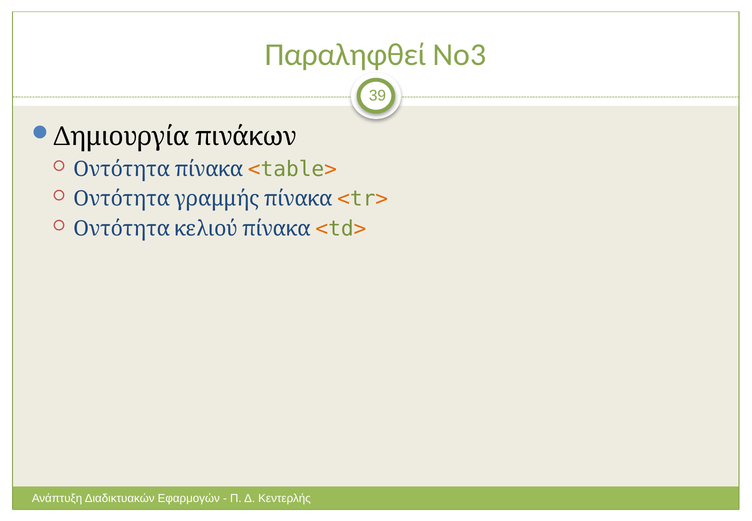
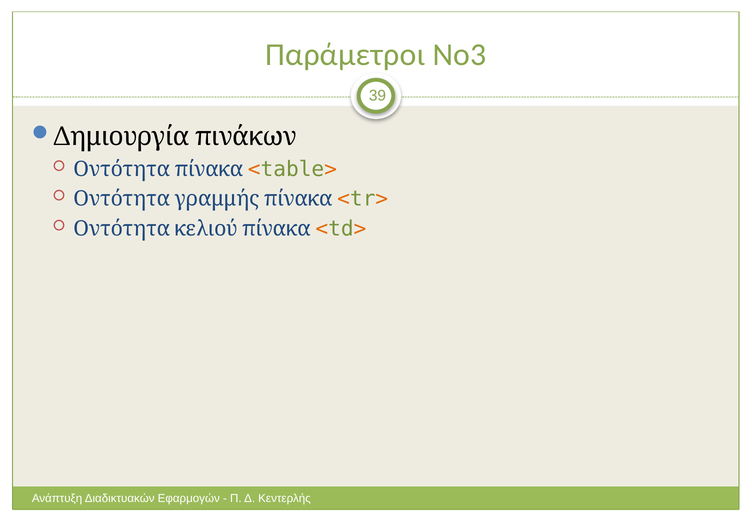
Παραληφθεί: Παραληφθεί -> Παράμετροι (345, 55)
